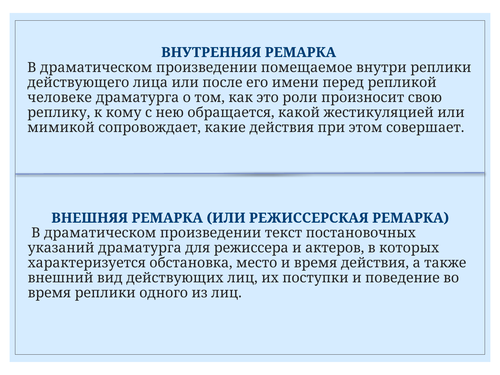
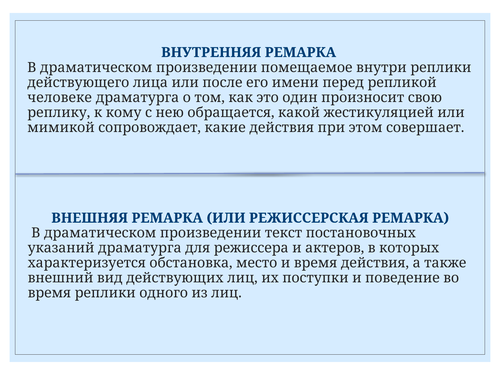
роли: роли -> один (300, 97)
